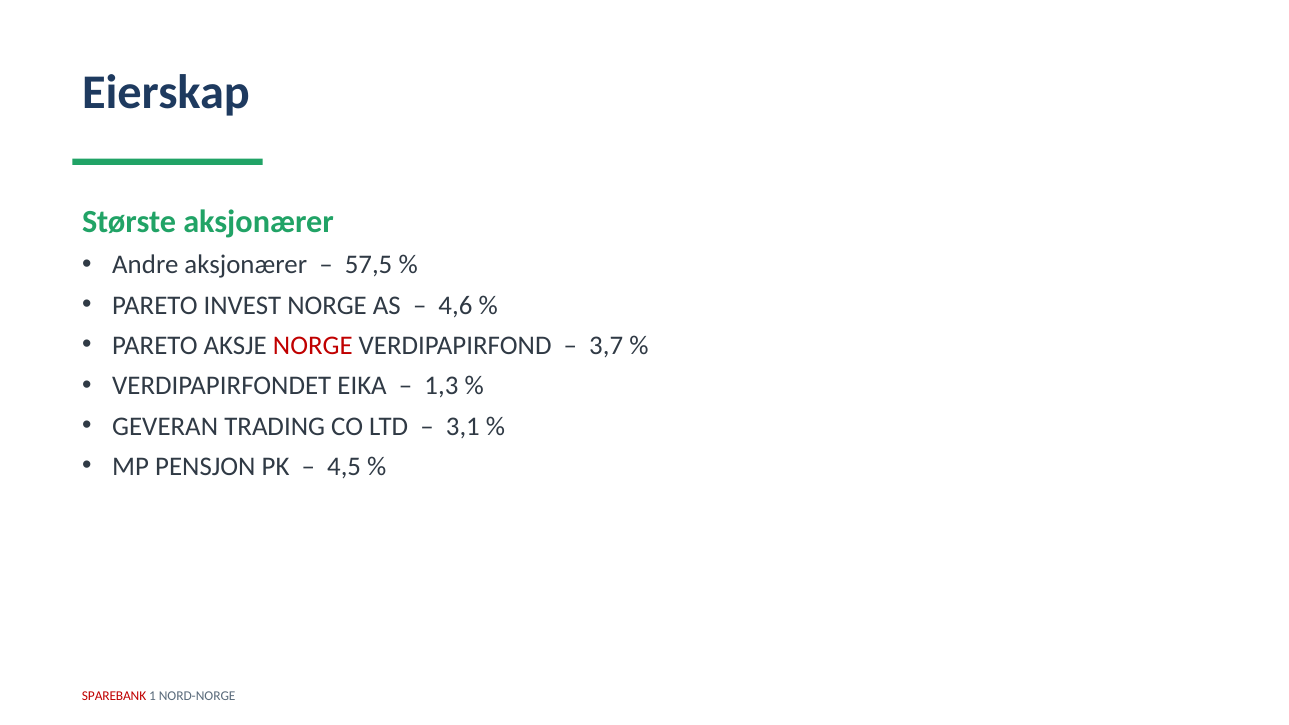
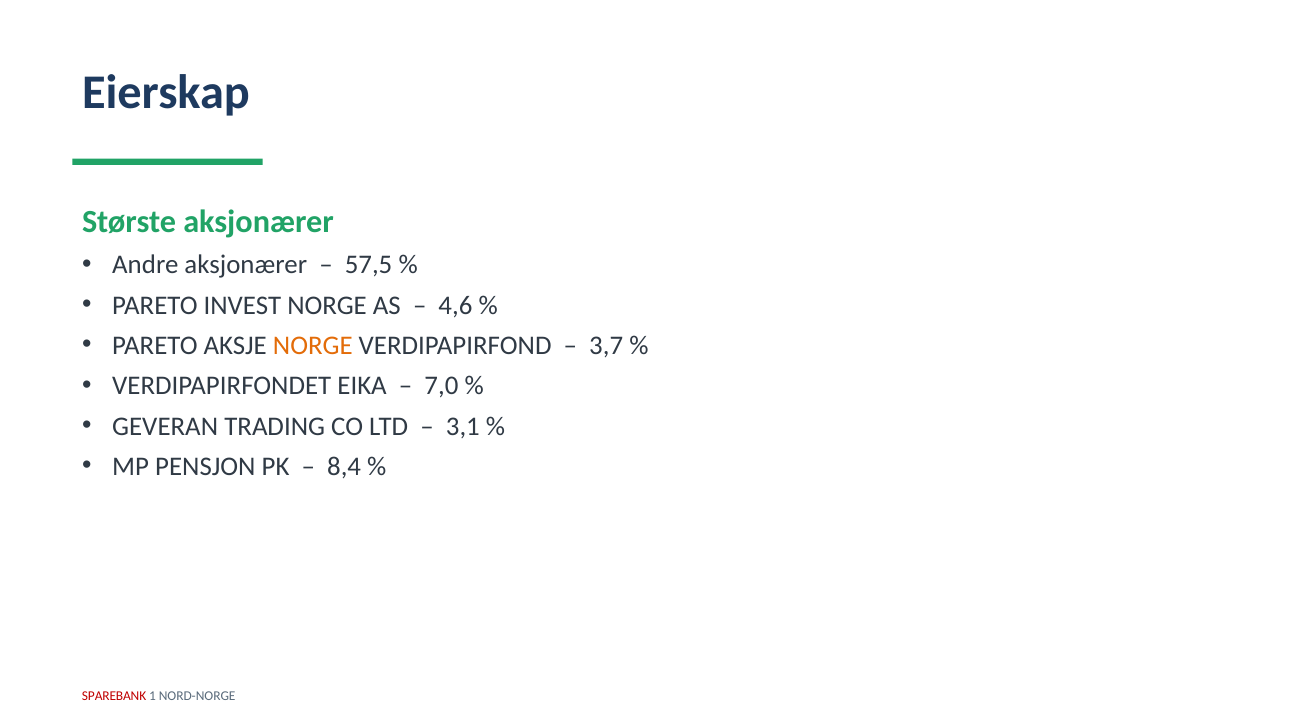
NORGE colour: red -> orange (313, 346)
1,3: 1,3 -> 7,0 (441, 386)
4,5: 4,5 -> 8,4 (344, 467)
